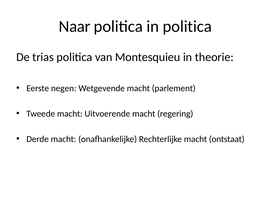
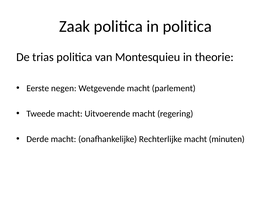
Naar: Naar -> Zaak (75, 26)
ontstaat: ontstaat -> minuten (227, 139)
